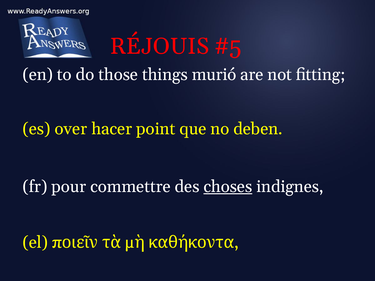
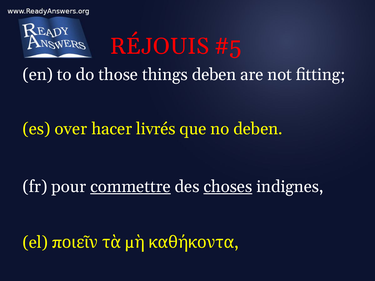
things murió: murió -> deben (214, 75)
point: point -> livrés (156, 129)
commettre underline: none -> present (130, 187)
